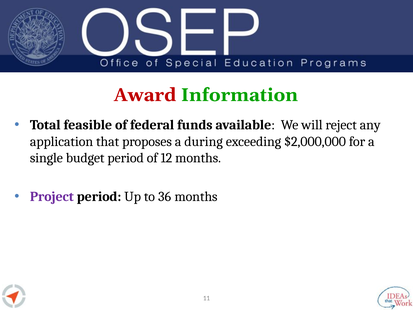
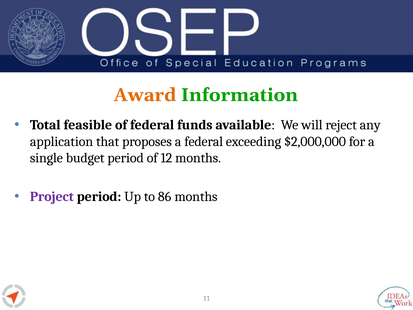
Award colour: red -> orange (145, 95)
a during: during -> federal (204, 141)
36: 36 -> 86 (165, 196)
